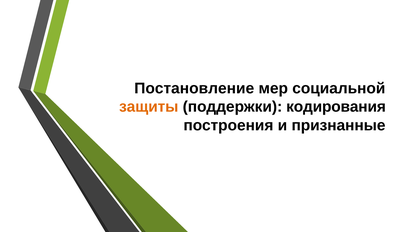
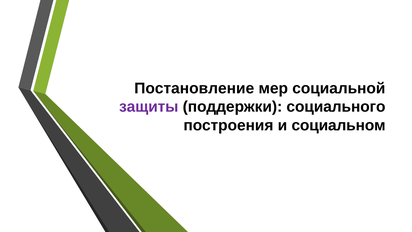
защиты colour: orange -> purple (149, 107)
кодирования: кодирования -> социального (336, 107)
признанные: признанные -> социальном (339, 125)
